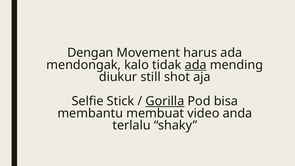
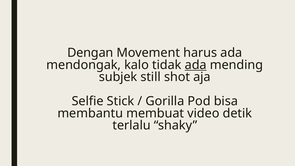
diukur: diukur -> subjek (118, 77)
Gorilla underline: present -> none (165, 101)
anda: anda -> detik (237, 113)
